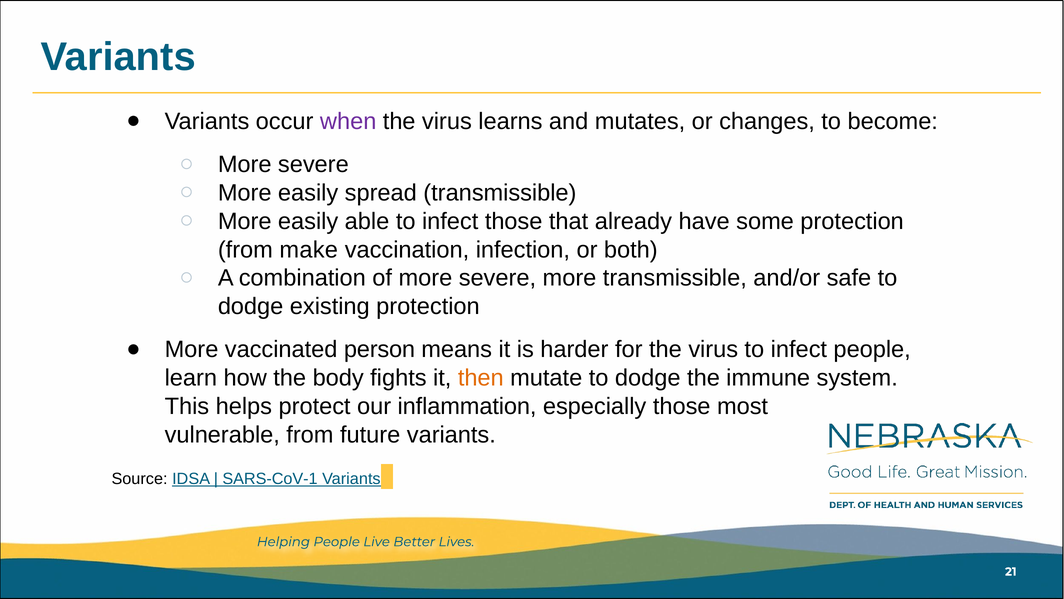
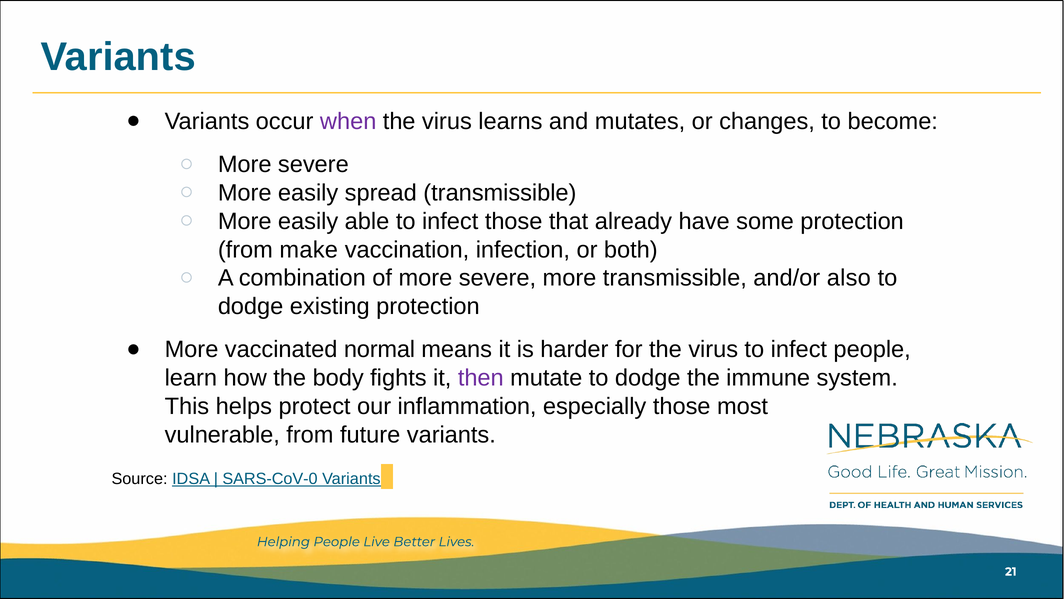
safe: safe -> also (849, 278)
person: person -> normal (380, 349)
then colour: orange -> purple (481, 378)
SARS-CoV-1: SARS-CoV-1 -> SARS-CoV-0 (270, 479)
